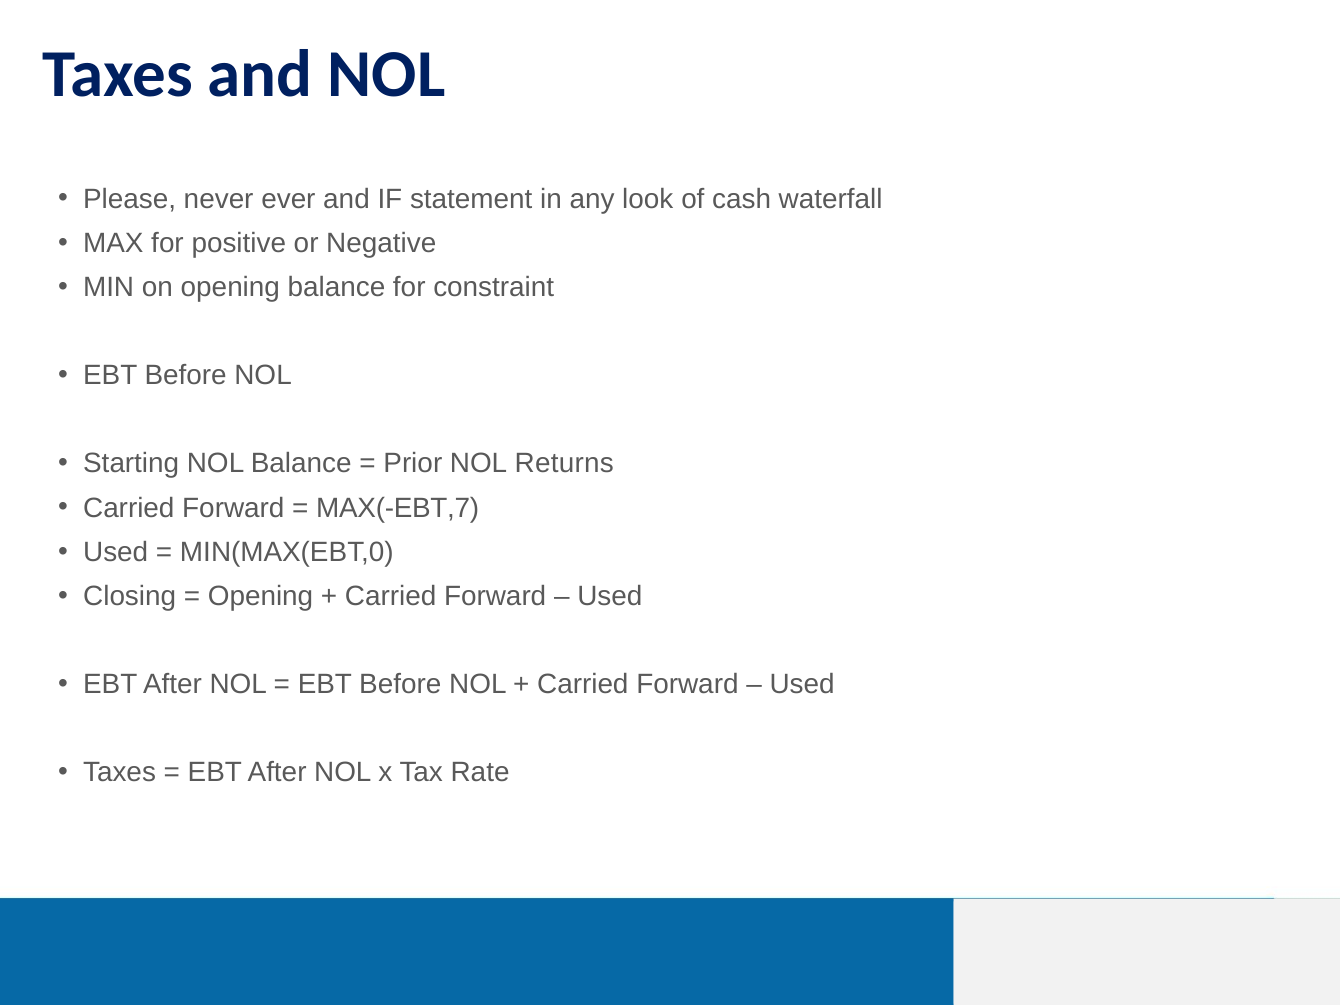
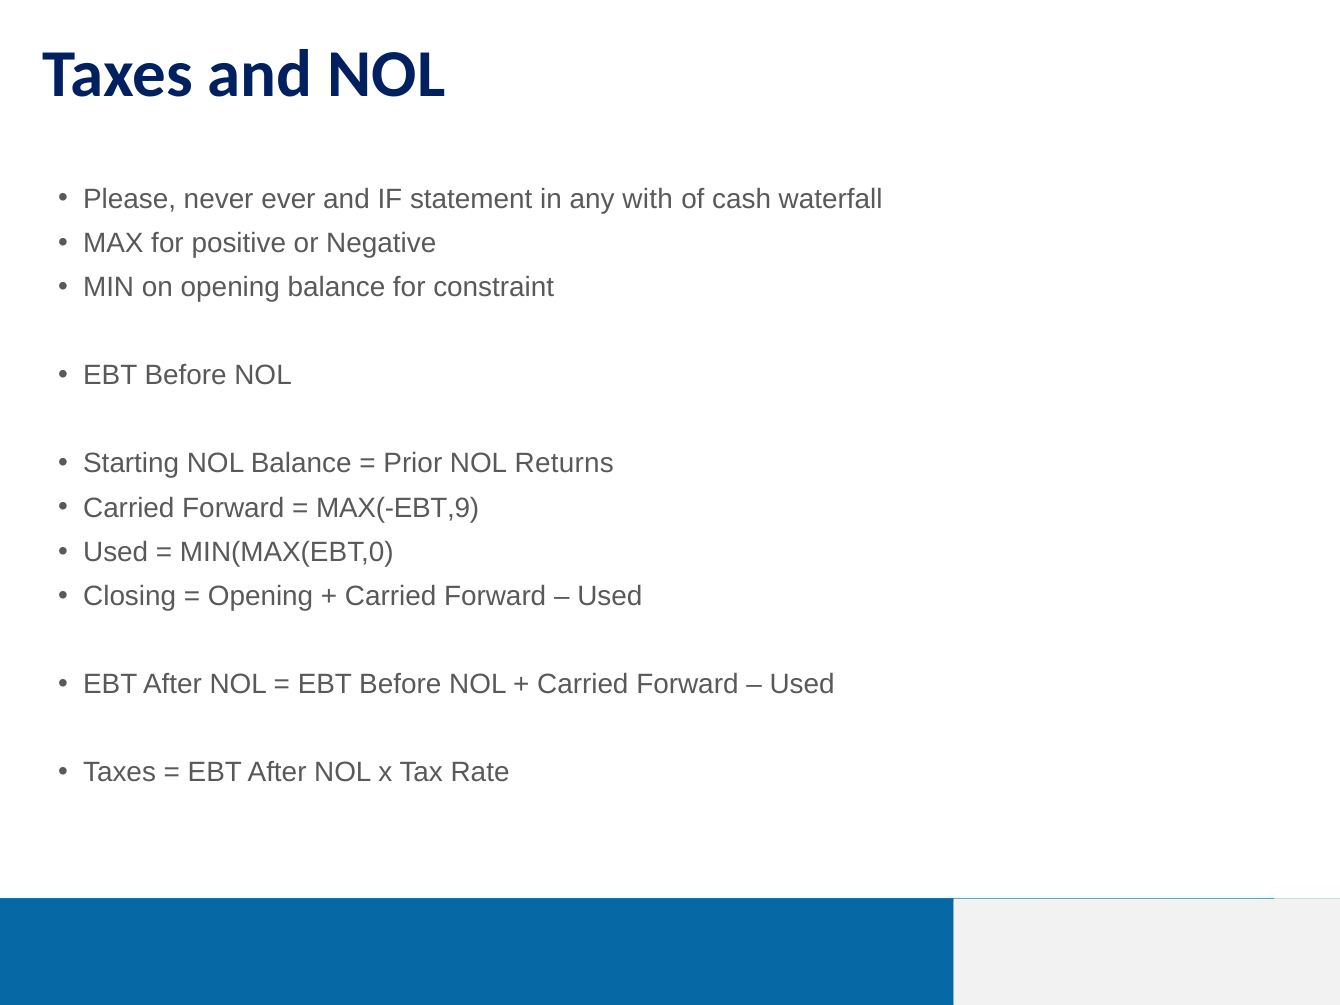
look: look -> with (648, 199)
MAX(-EBT,7: MAX(-EBT,7 -> MAX(-EBT,9 (398, 508)
